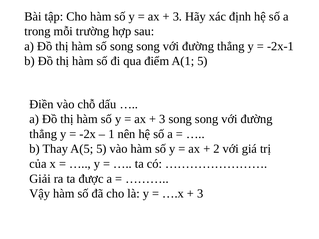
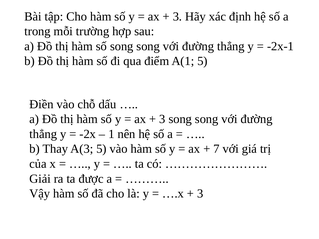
A(5: A(5 -> A(3 (82, 149)
2: 2 -> 7 (216, 149)
